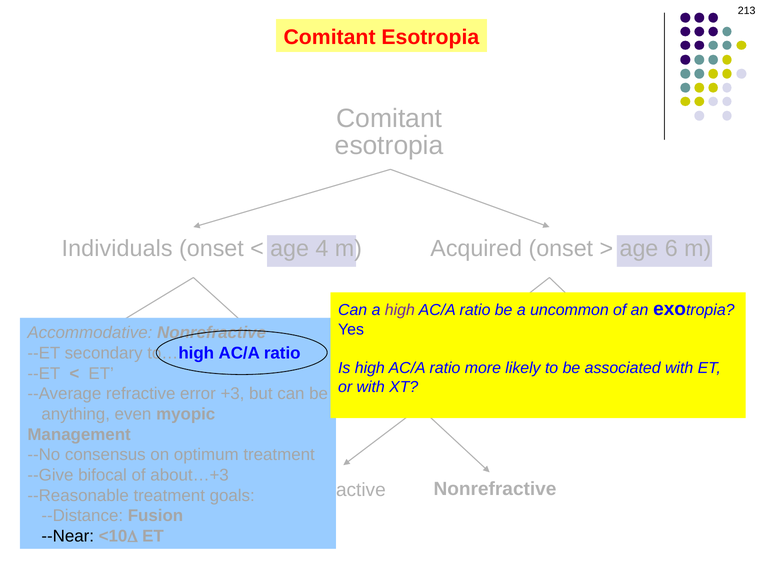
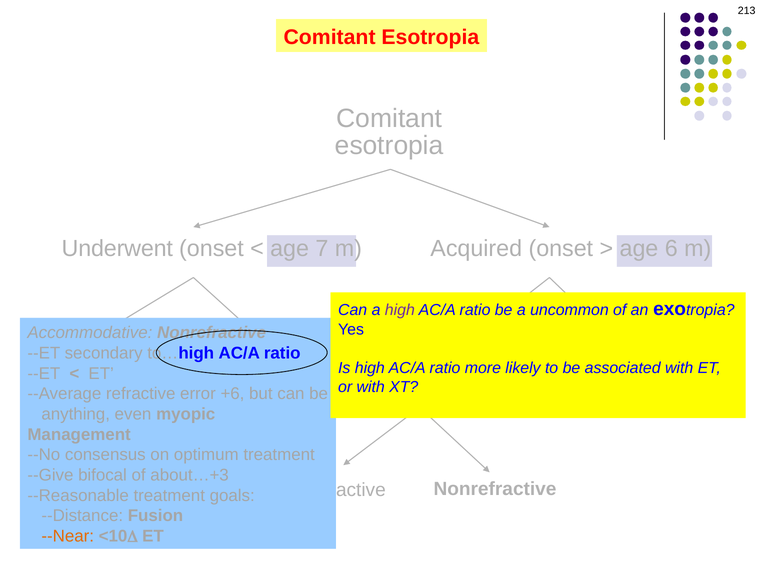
Individuals: Individuals -> Underwent (117, 249)
4: 4 -> 7 (322, 249)
+3: +3 -> +6 (232, 394)
--Near colour: black -> orange (68, 536)
